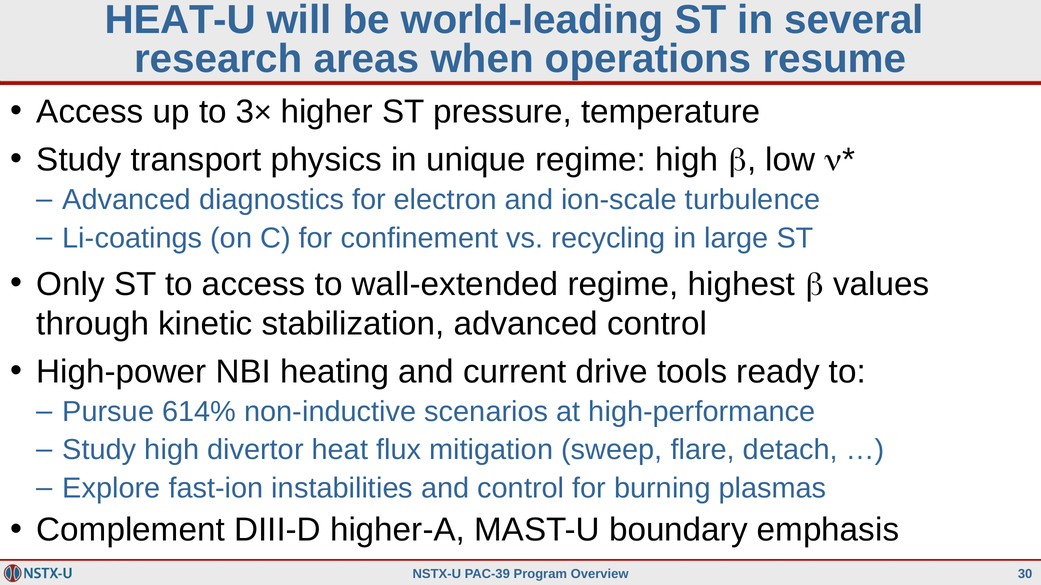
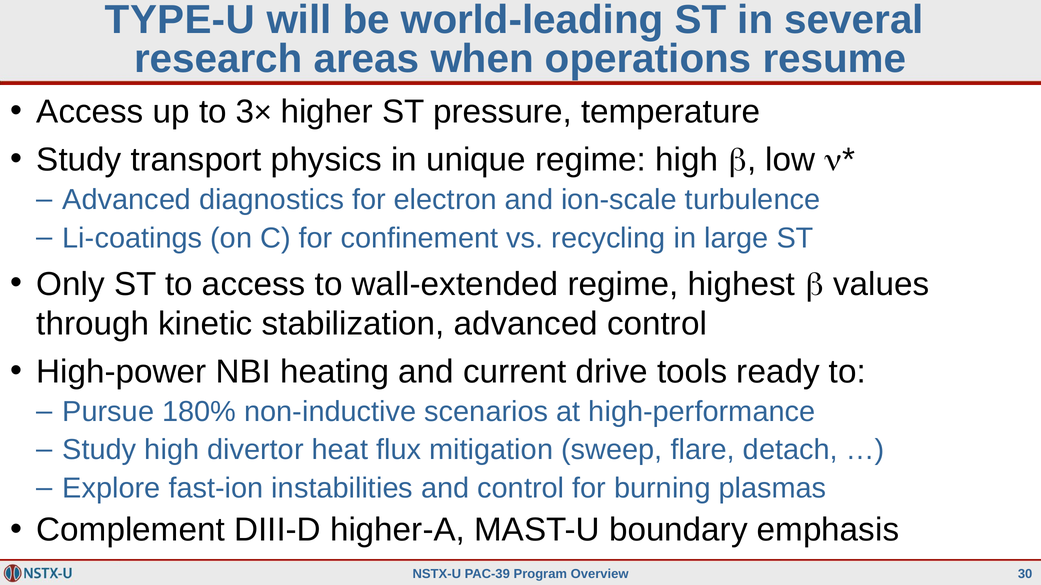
HEAT-U: HEAT-U -> TYPE-U (180, 20)
614%: 614% -> 180% (199, 412)
